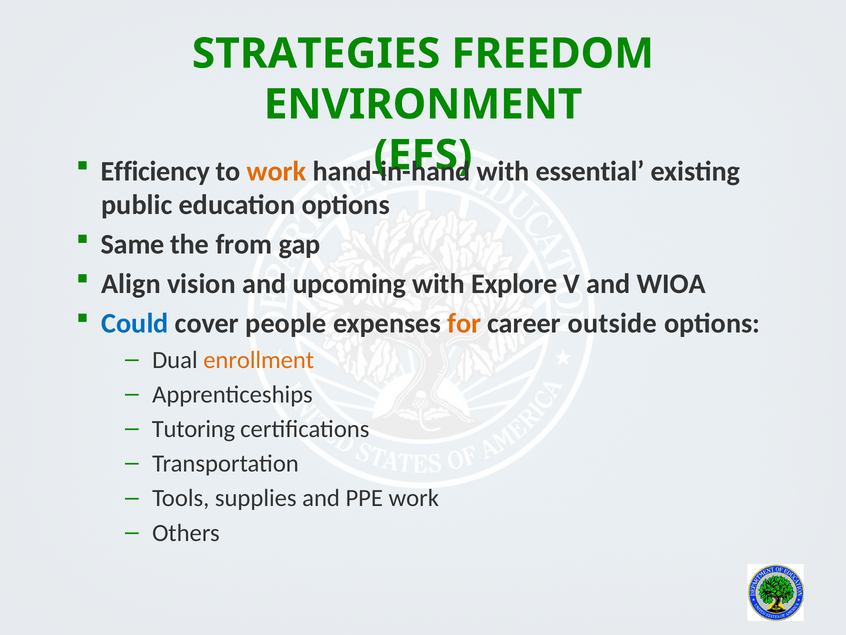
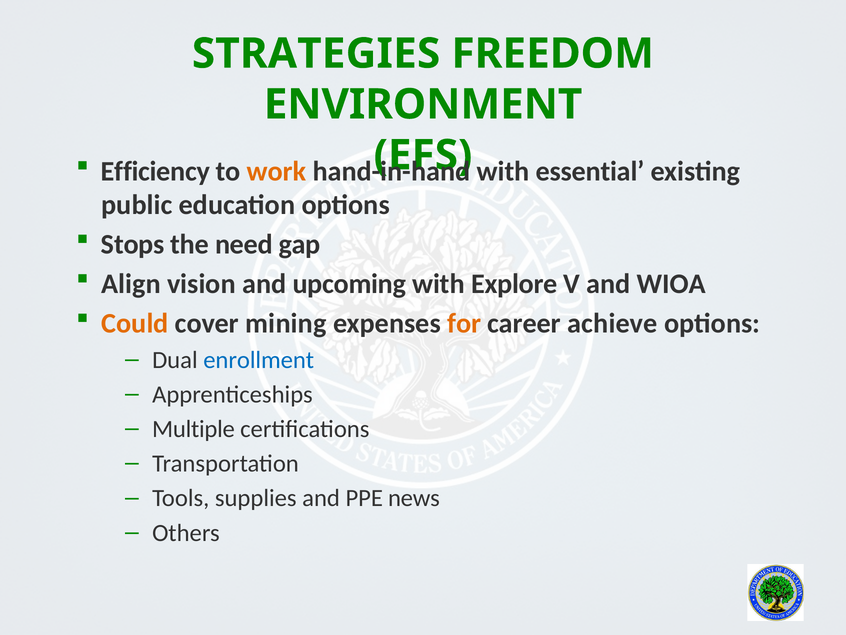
Same: Same -> Stops (133, 244)
from: from -> need (244, 244)
Could colour: blue -> orange (135, 323)
people: people -> mining (286, 323)
outside: outside -> achieve (612, 323)
enrollment colour: orange -> blue (259, 360)
Tutoring: Tutoring -> Multiple (193, 429)
PPE work: work -> news (414, 498)
